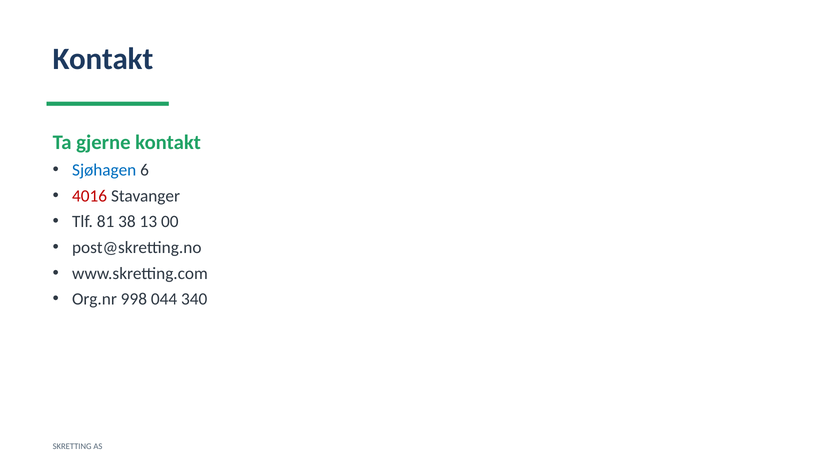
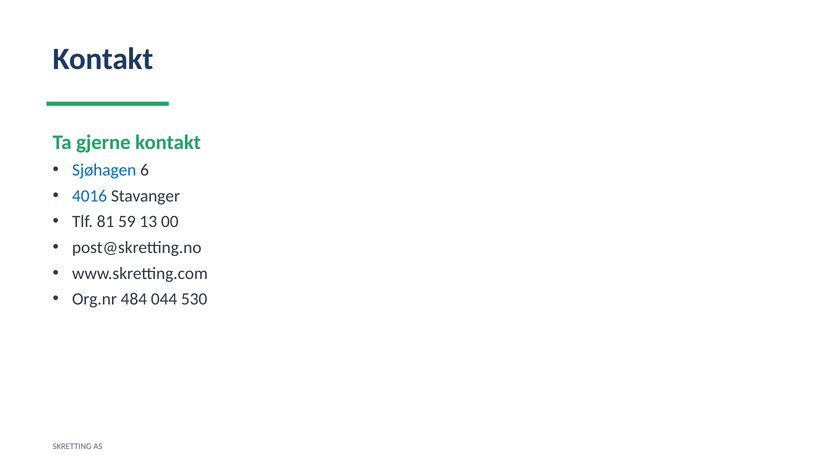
4016 colour: red -> blue (90, 196)
38: 38 -> 59 (127, 222)
998: 998 -> 484 (134, 300)
340: 340 -> 530 (194, 300)
